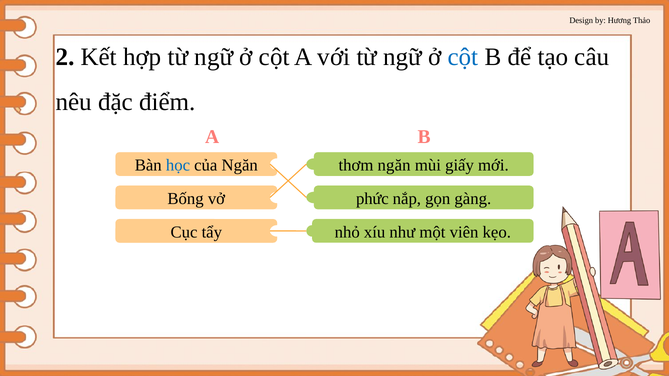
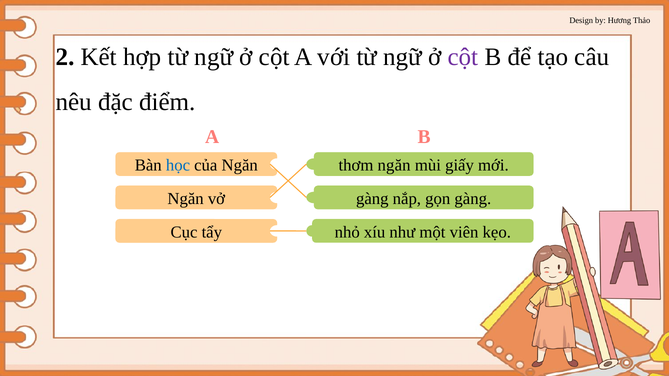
cột colour: blue -> purple (463, 57)
Bống: Bống -> Ngăn (186, 199)
phức: phức -> gàng (372, 199)
